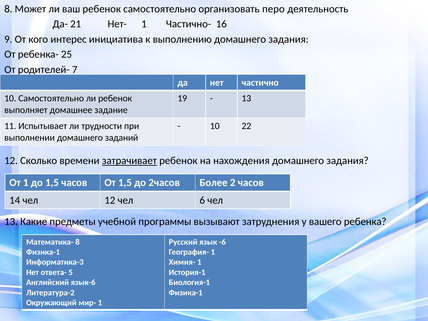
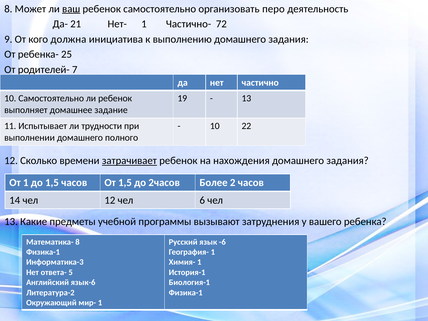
ваш underline: none -> present (71, 9)
16: 16 -> 72 (221, 24)
интерес: интерес -> должна (68, 39)
заданий: заданий -> полного (122, 138)
